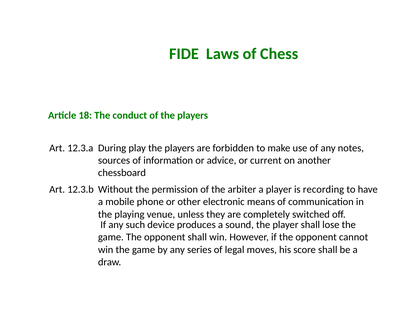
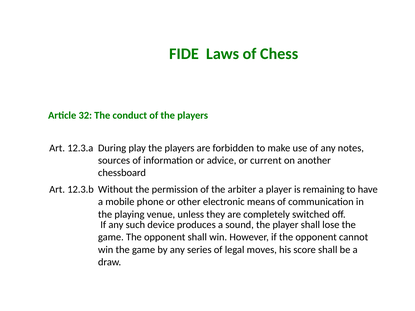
18: 18 -> 32 (85, 116)
recording: recording -> remaining (324, 190)
